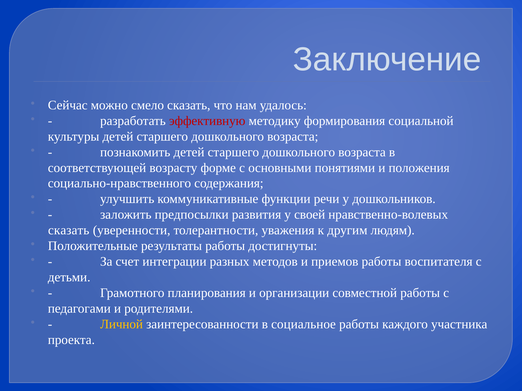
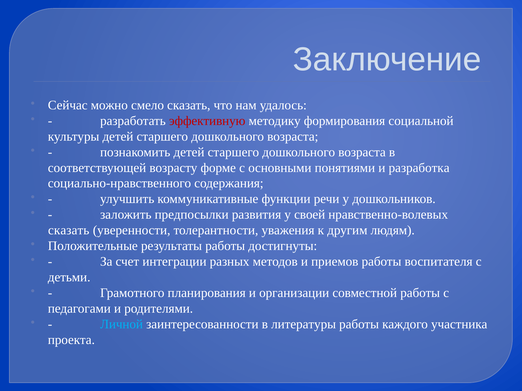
положения: положения -> разработка (419, 168)
Личной colour: yellow -> light blue (122, 325)
социальное: социальное -> литературы (304, 325)
